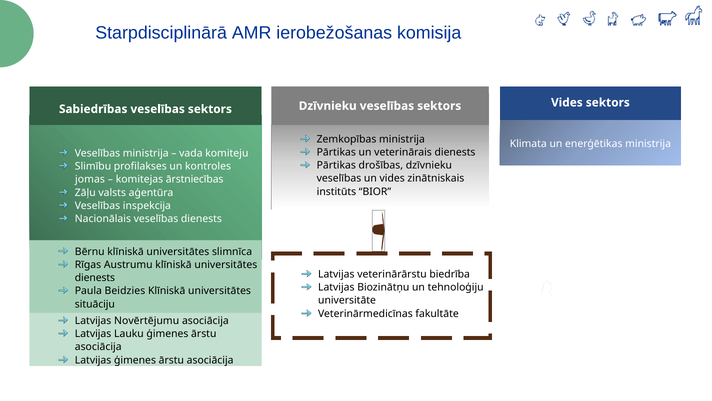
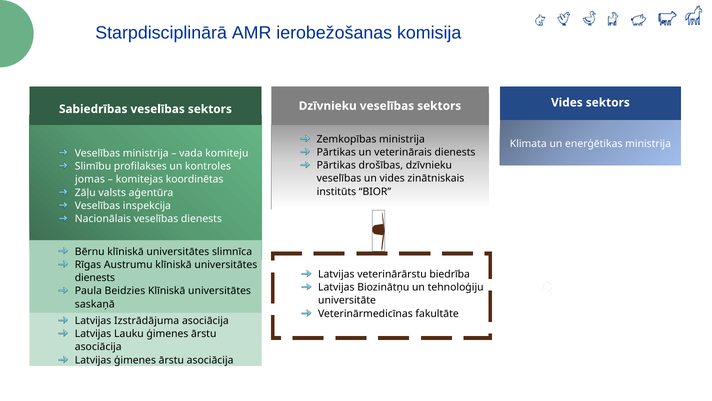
ārstniecības: ārstniecības -> koordinētas (195, 180)
situāciju: situāciju -> saskaņā (95, 304)
Novērtējumu: Novērtējumu -> Izstrādājuma (147, 321)
